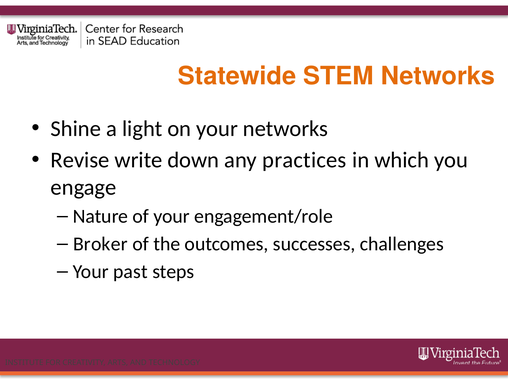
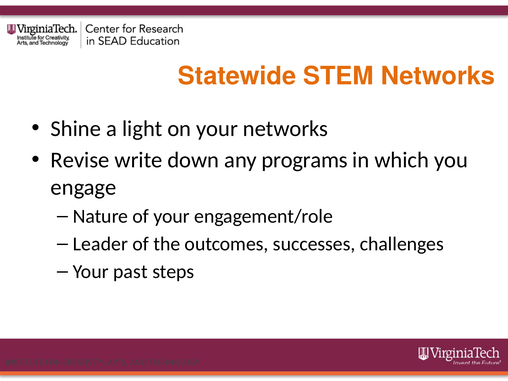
practices: practices -> programs (305, 160)
Broker: Broker -> Leader (100, 244)
